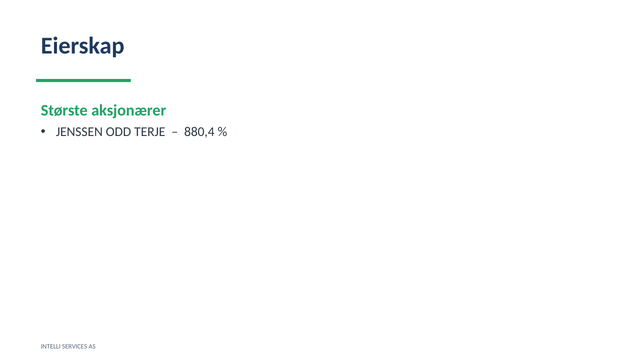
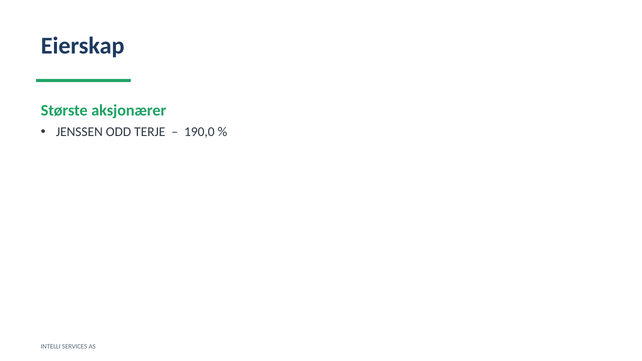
880,4: 880,4 -> 190,0 (199, 132)
